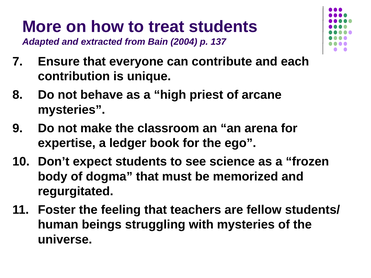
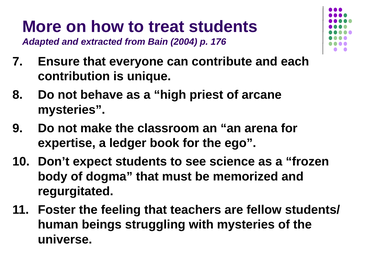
137: 137 -> 176 (218, 42)
